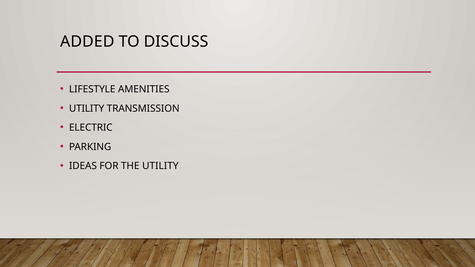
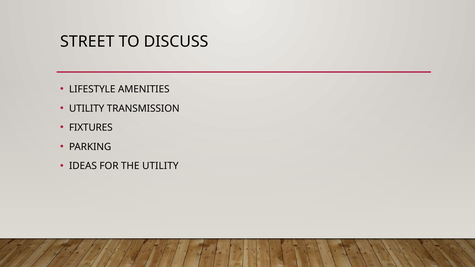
ADDED: ADDED -> STREET (87, 42)
ELECTRIC: ELECTRIC -> FIXTURES (91, 128)
